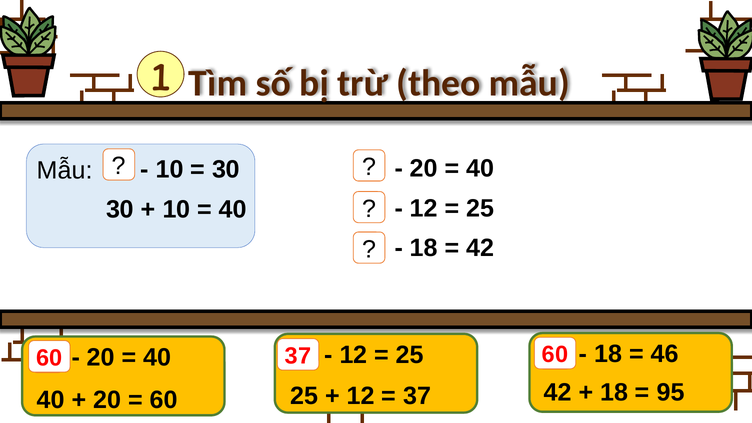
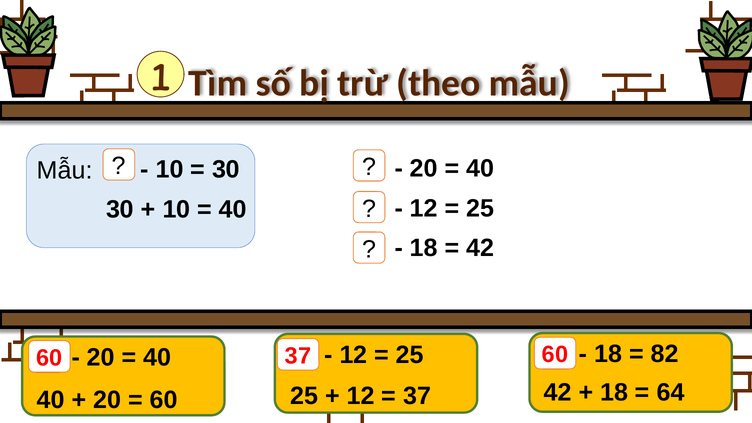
46: 46 -> 82 (665, 354)
95: 95 -> 64 (671, 393)
